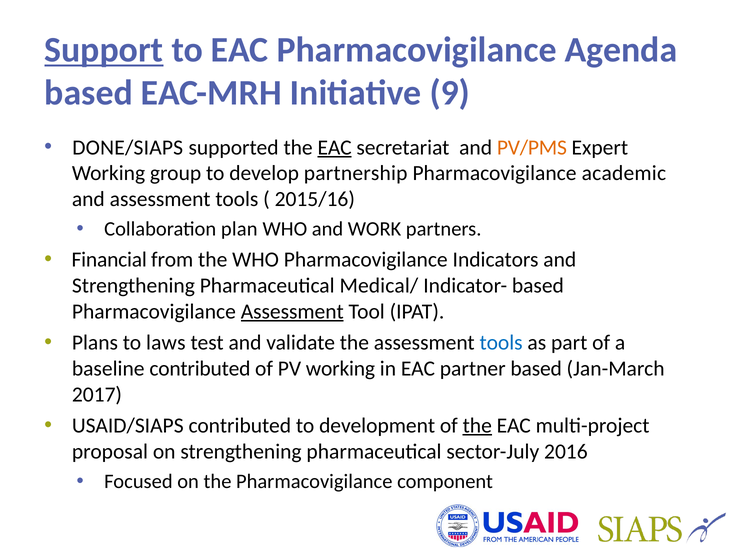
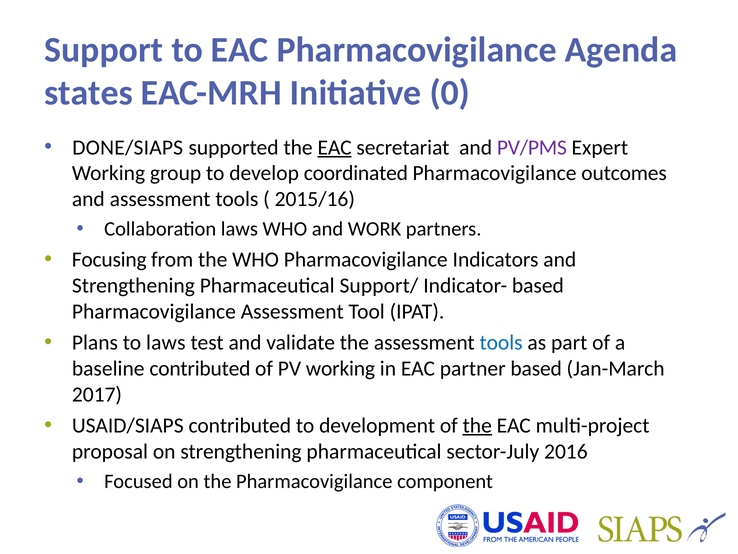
Support underline: present -> none (104, 50)
based: based -> states (89, 93)
9: 9 -> 0 (450, 93)
PV/PMS colour: orange -> purple (532, 147)
partnership: partnership -> coordinated (356, 173)
academic: academic -> outcomes (624, 173)
Collaboration plan: plan -> laws (239, 229)
Financial: Financial -> Focusing (109, 260)
Medical/: Medical/ -> Support/ (379, 285)
Assessment underline: present -> none (292, 311)
